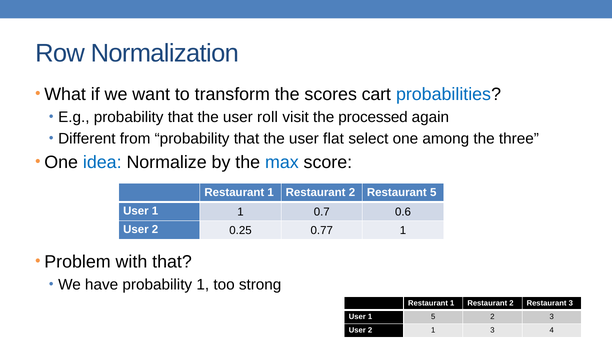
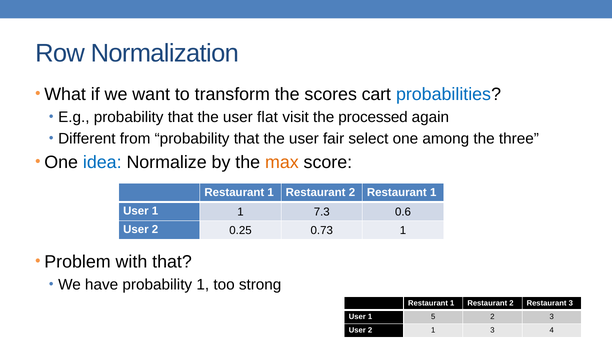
roll: roll -> flat (268, 117)
flat: flat -> fair (334, 139)
max colour: blue -> orange (282, 162)
2 Restaurant 5: 5 -> 1 (433, 193)
0.7: 0.7 -> 7.3 (322, 212)
0.77: 0.77 -> 0.73 (322, 231)
